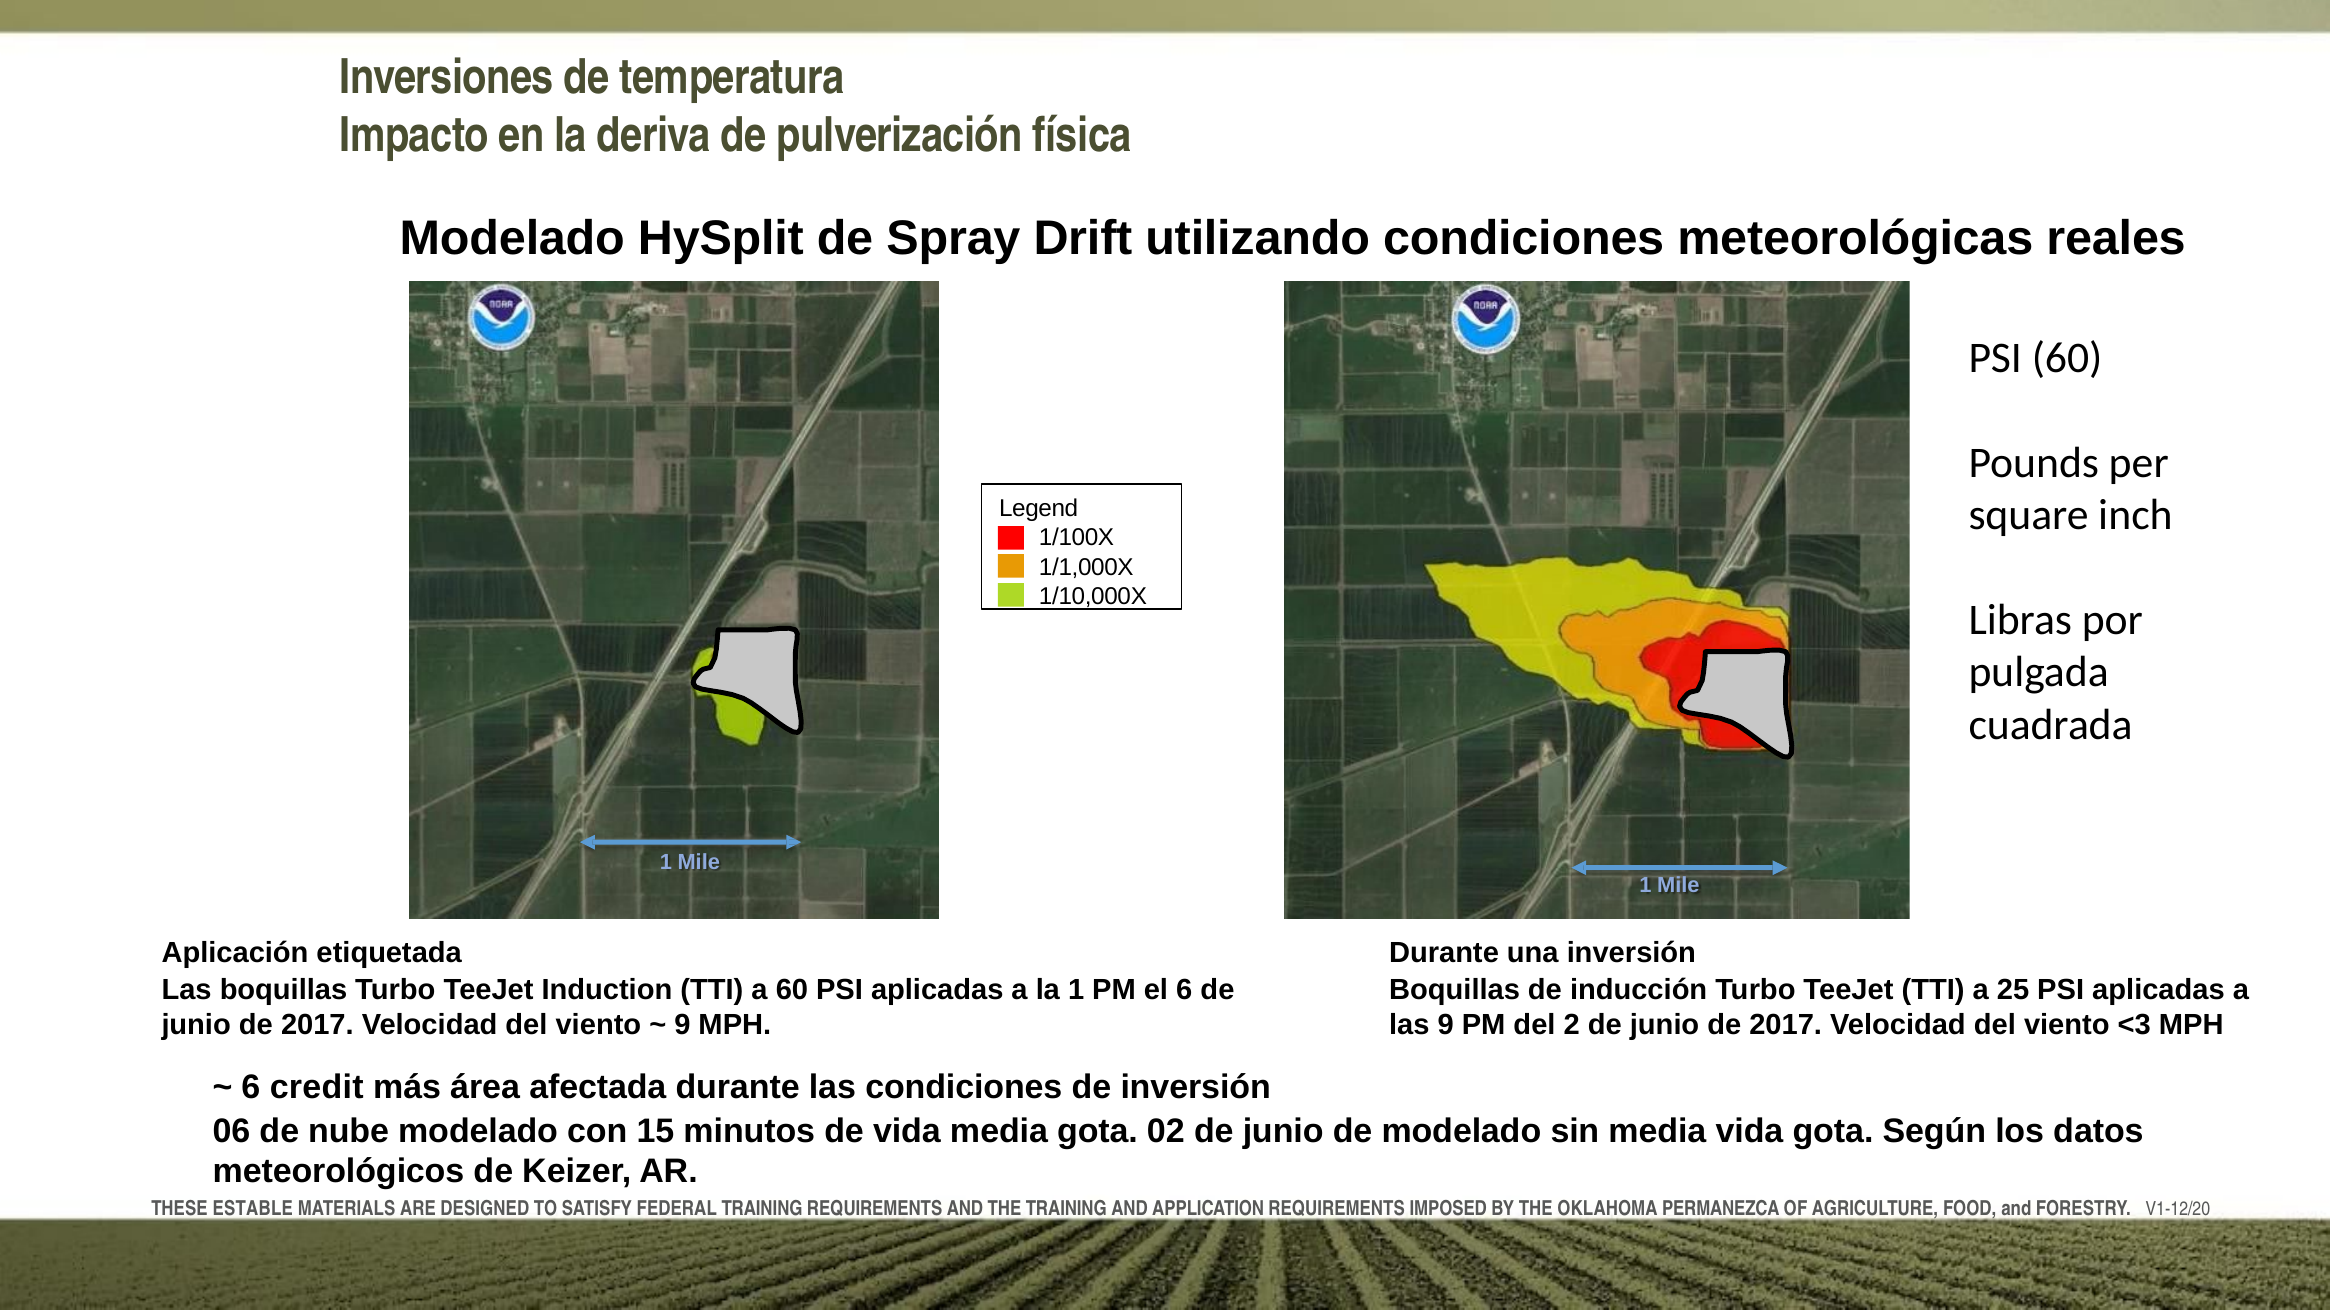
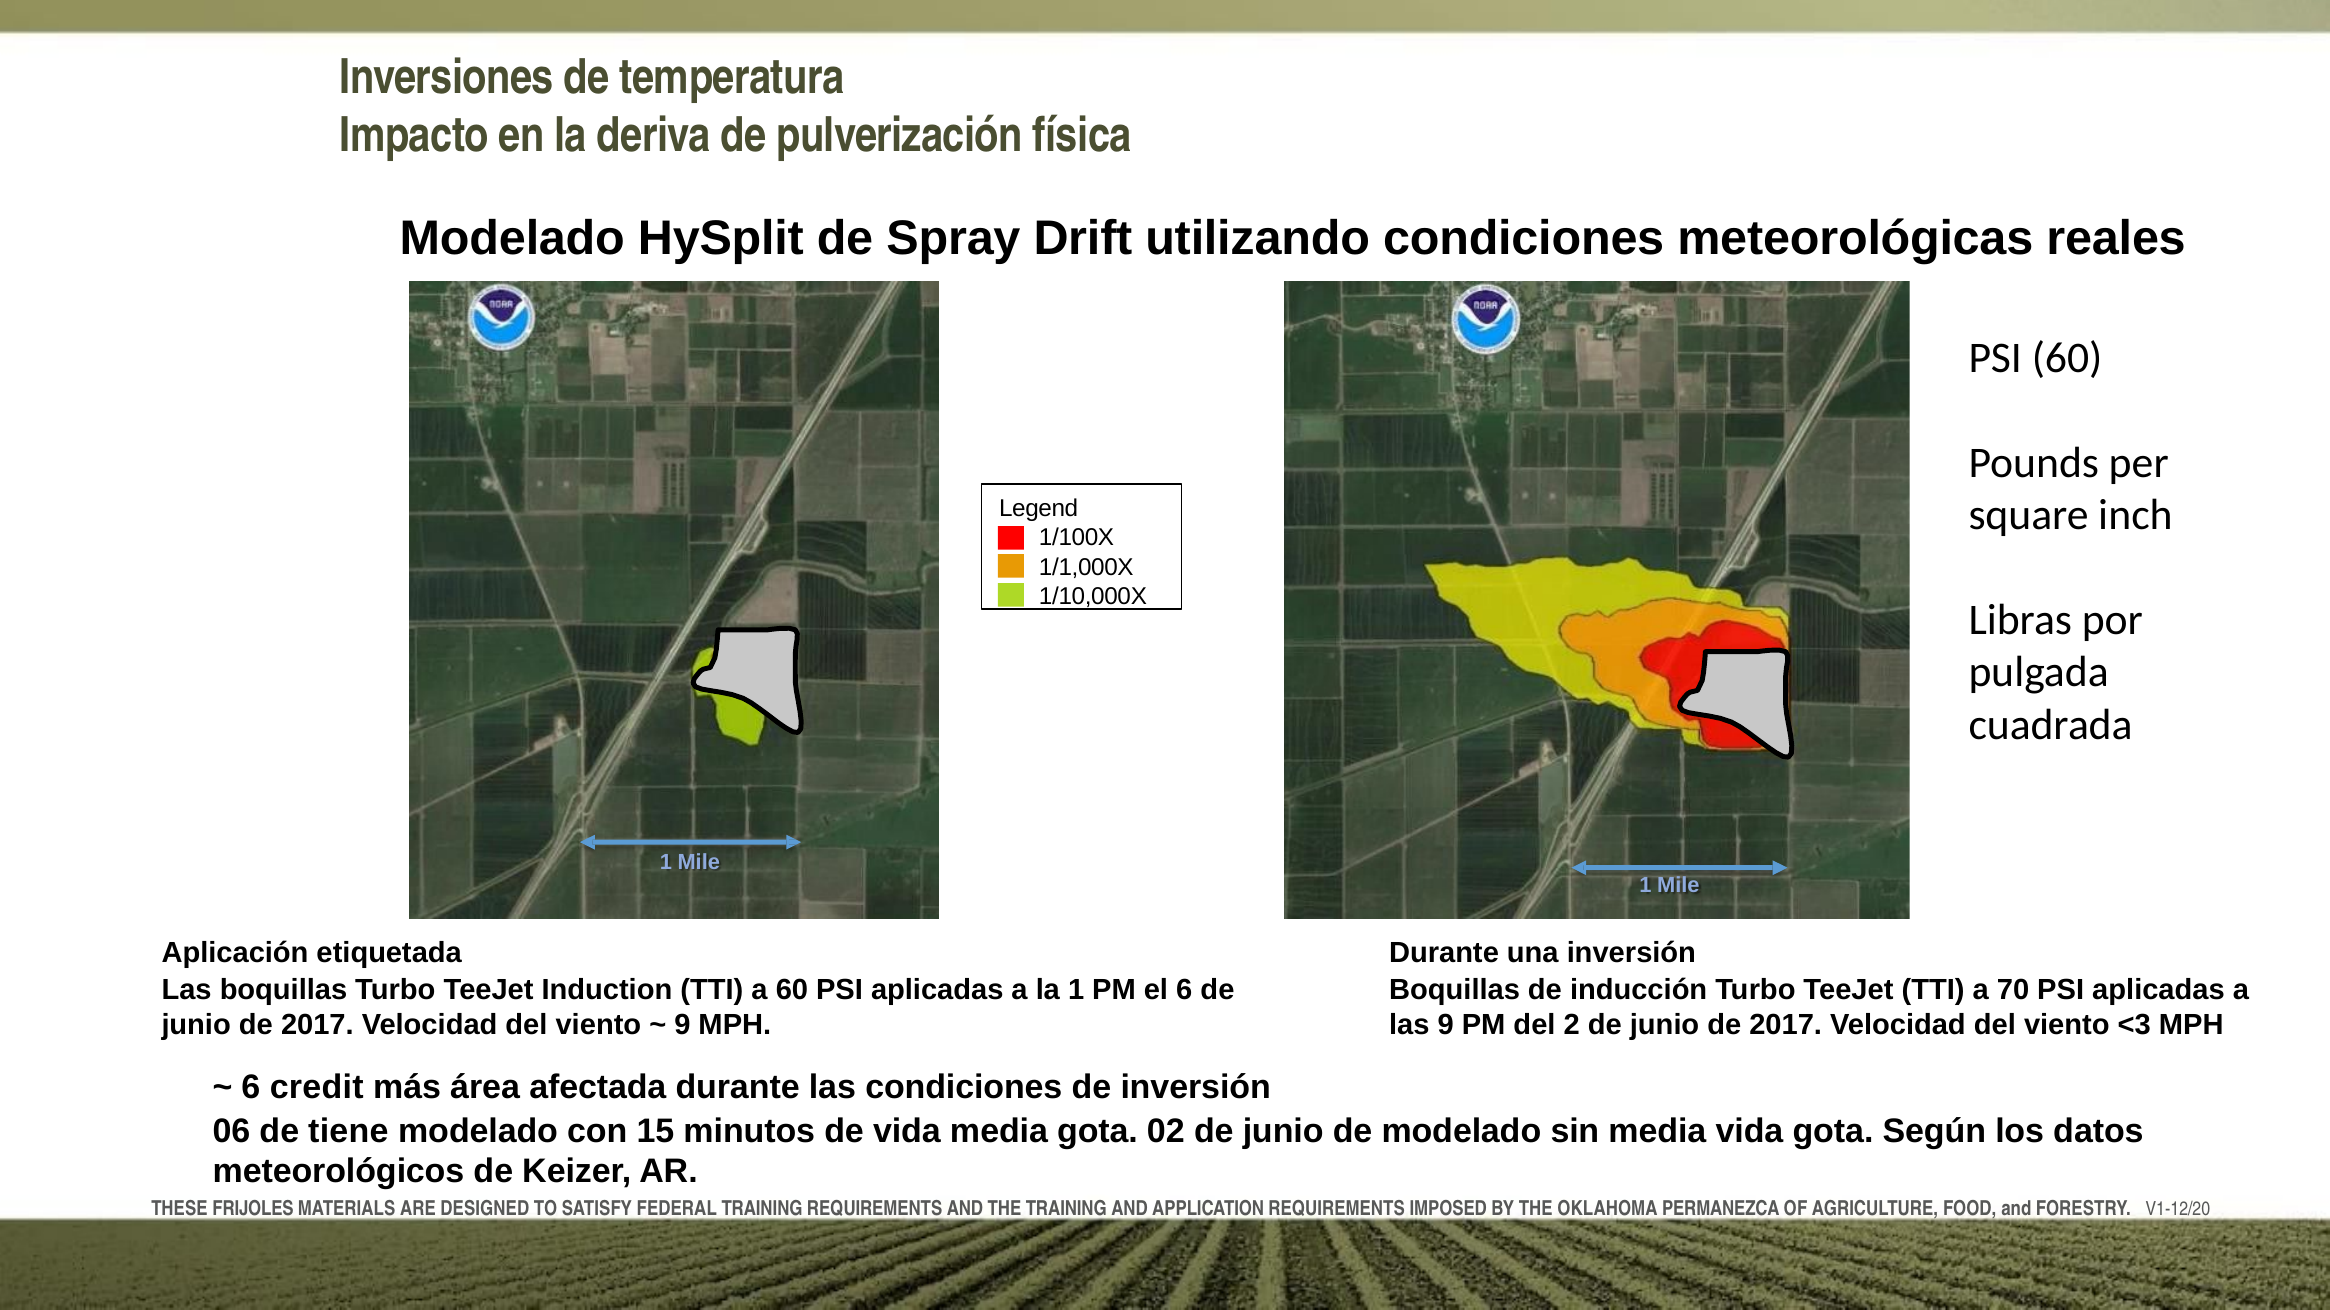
25: 25 -> 70 (2013, 990)
nube: nube -> tiene (348, 1131)
ESTABLE: ESTABLE -> FRIJOLES (253, 1209)
